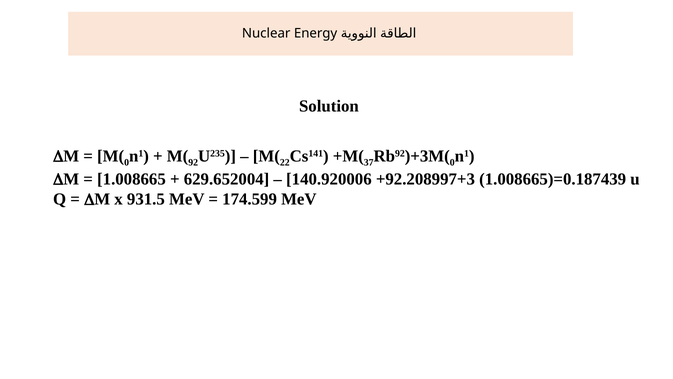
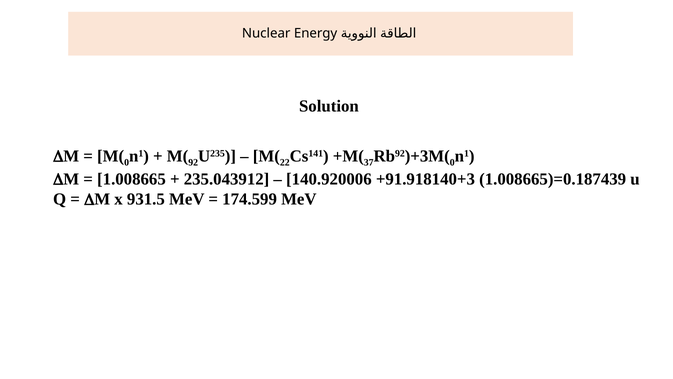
629.652004: 629.652004 -> 235.043912 (227, 179)
+92.208997+3: +92.208997+3 -> +91.918140+3 (425, 179)
